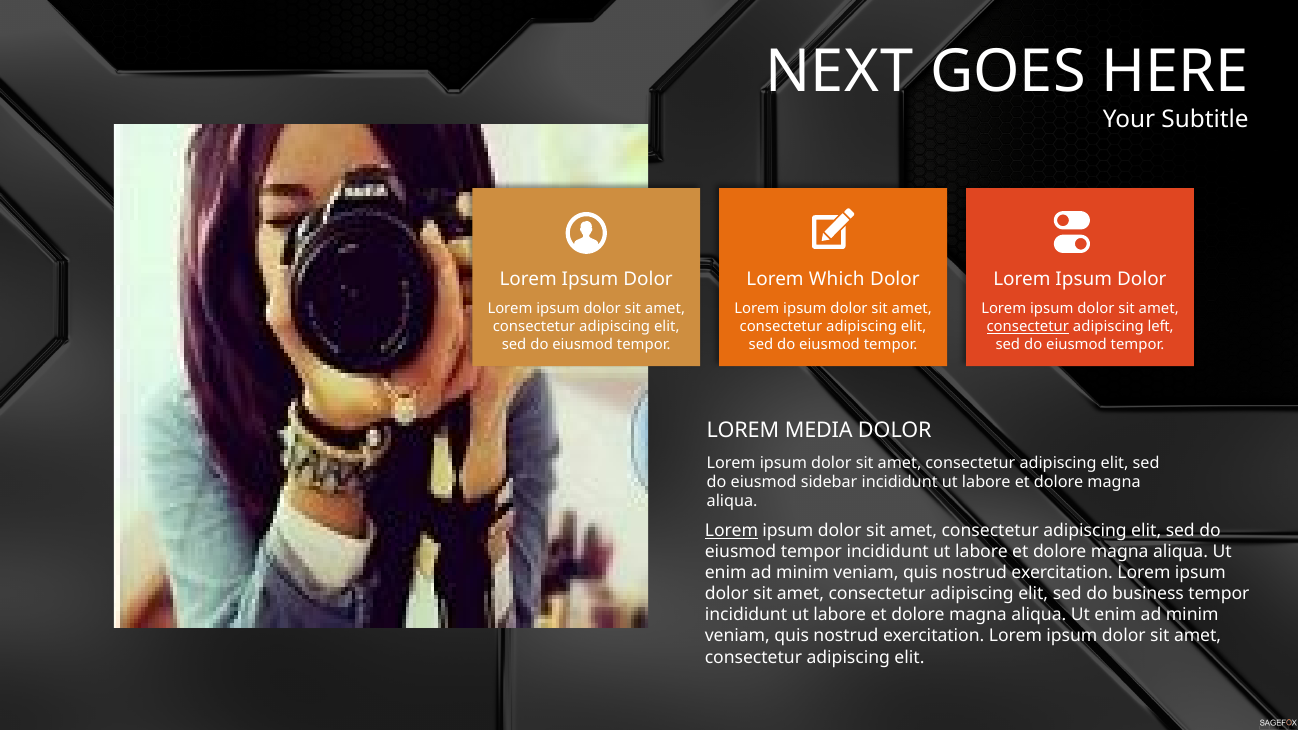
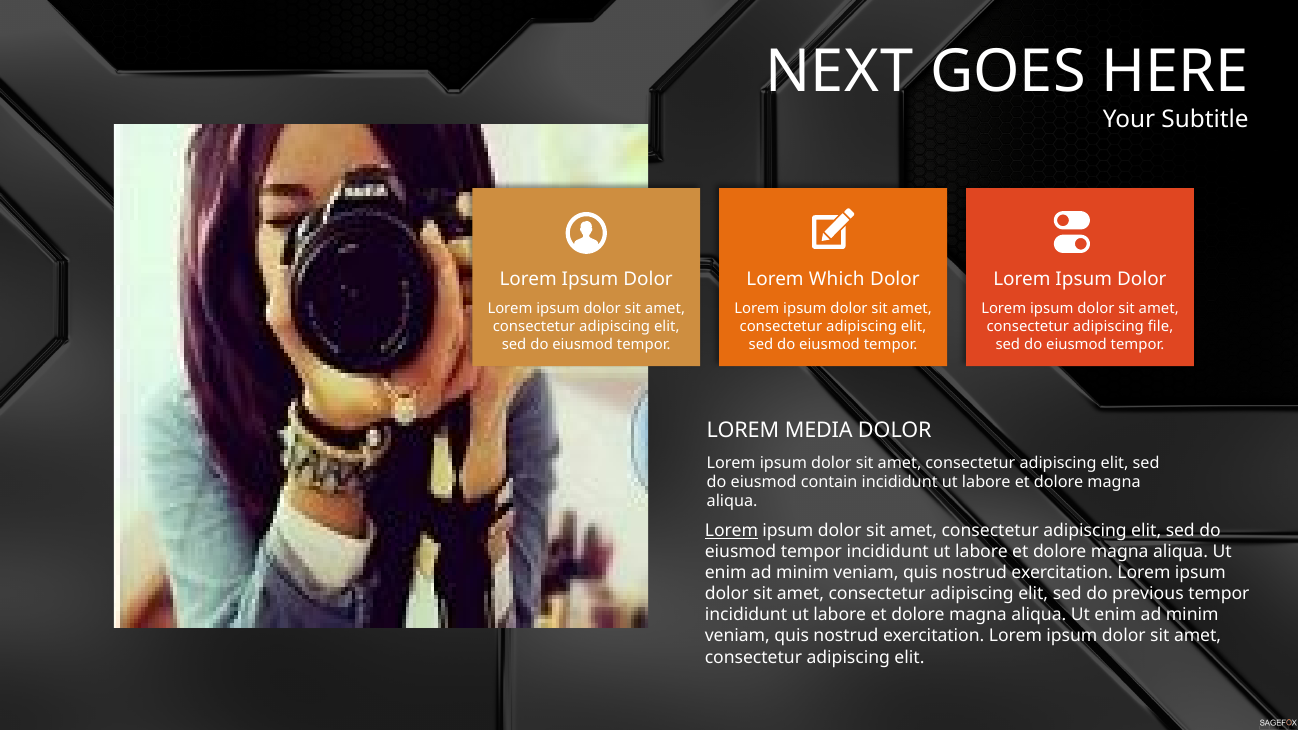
consectetur underline: present -> none (1028, 327)
left: left -> file (1161, 327)
sidebar: sidebar -> contain (829, 482)
business: business -> previous (1148, 594)
